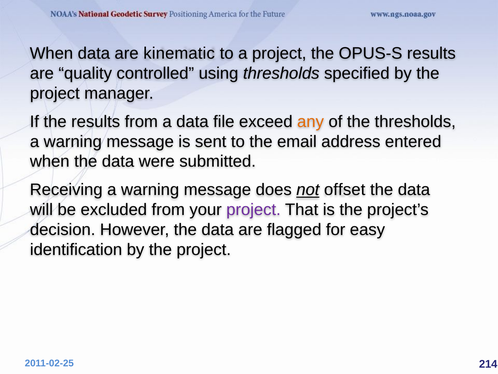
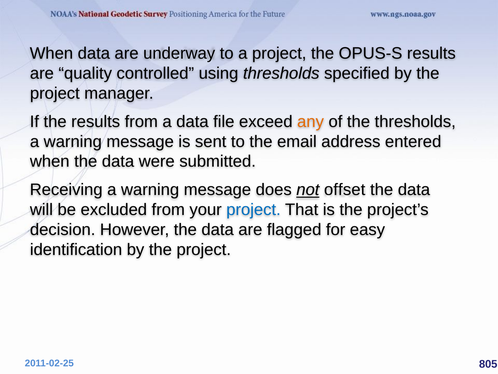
kinematic: kinematic -> underway (179, 53)
project colour: purple -> blue (254, 209)
214: 214 -> 805 (488, 364)
